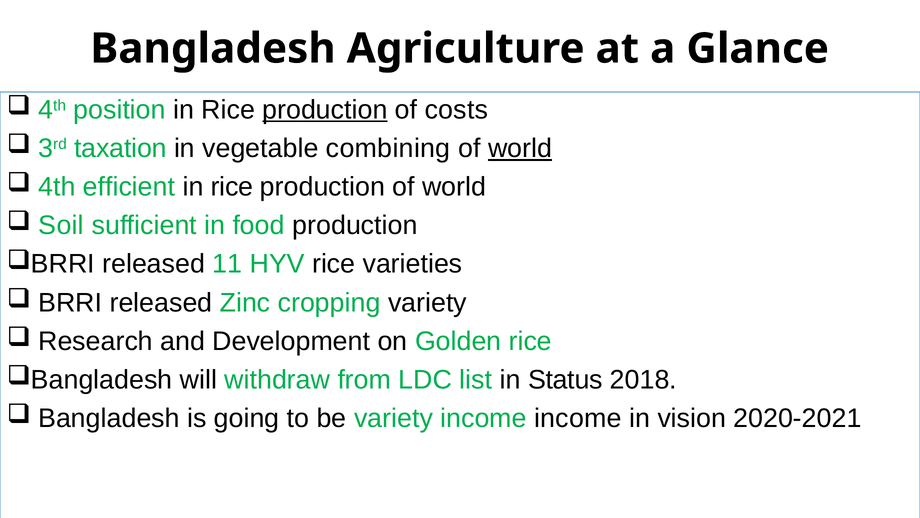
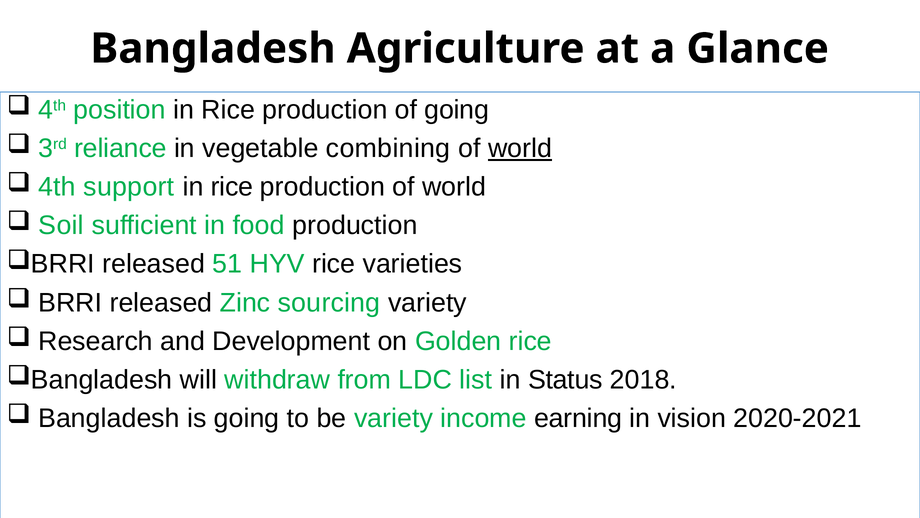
production underline: present -> none (325, 110)
of costs: costs -> going (457, 110)
taxation: taxation -> reliance (121, 148)
efficient: efficient -> support (129, 187)
11: 11 -> 51 (227, 264)
cropping: cropping -> sourcing (329, 302)
income income: income -> earning (578, 418)
